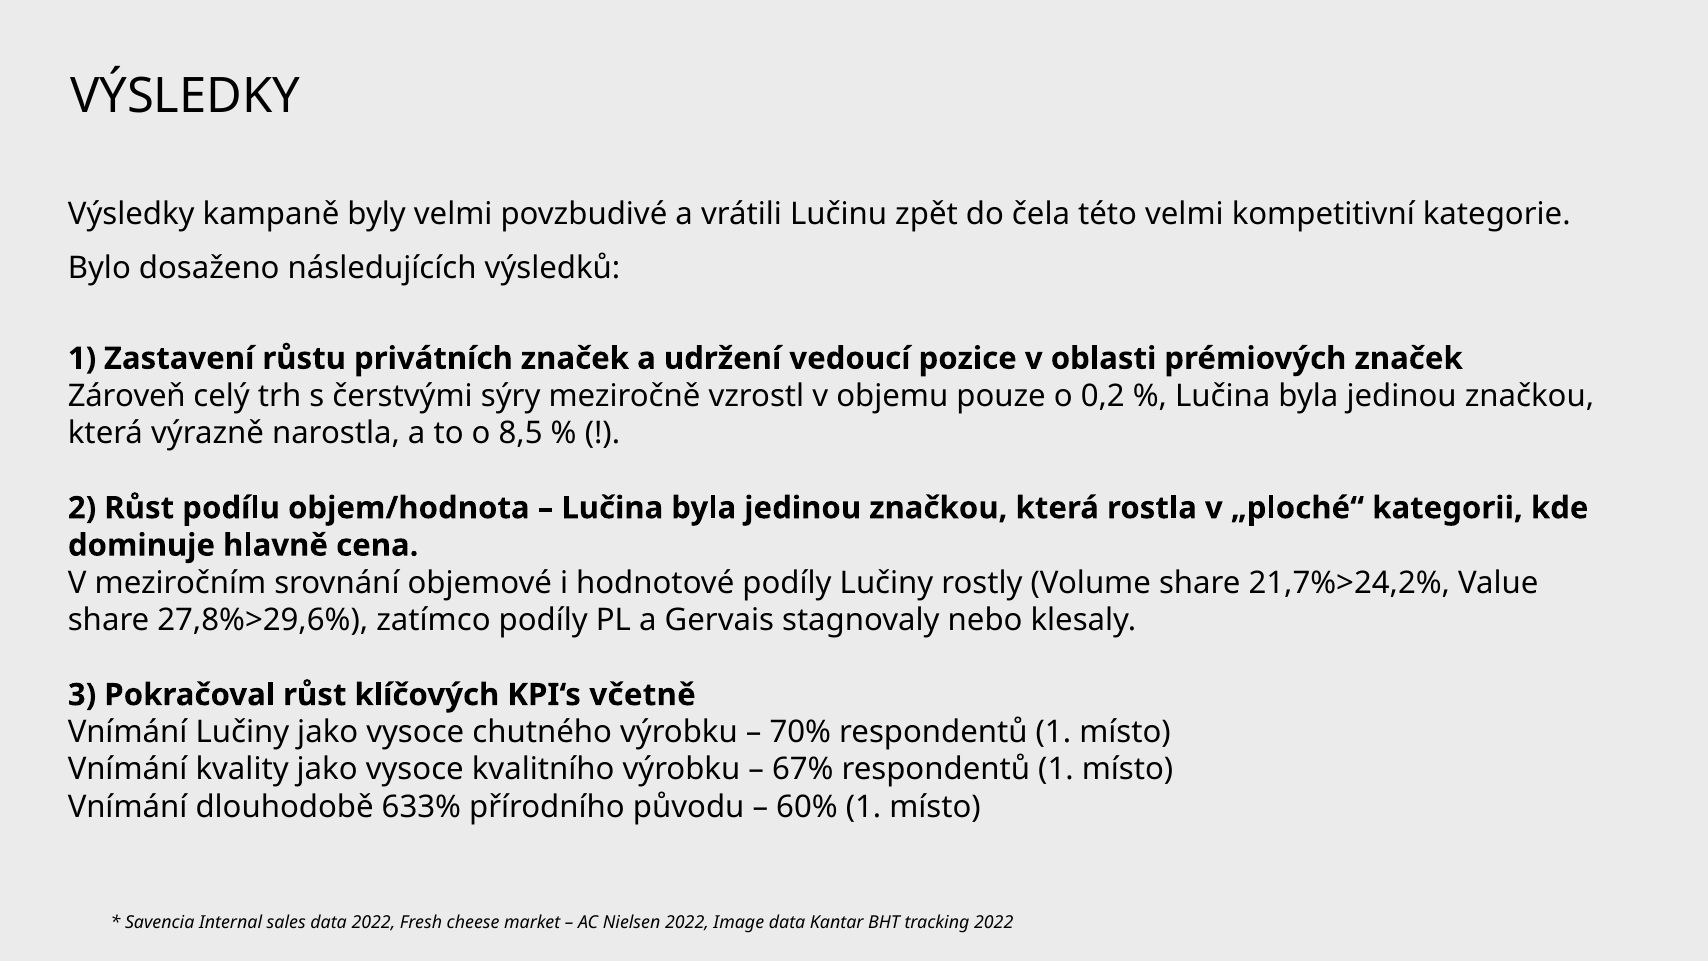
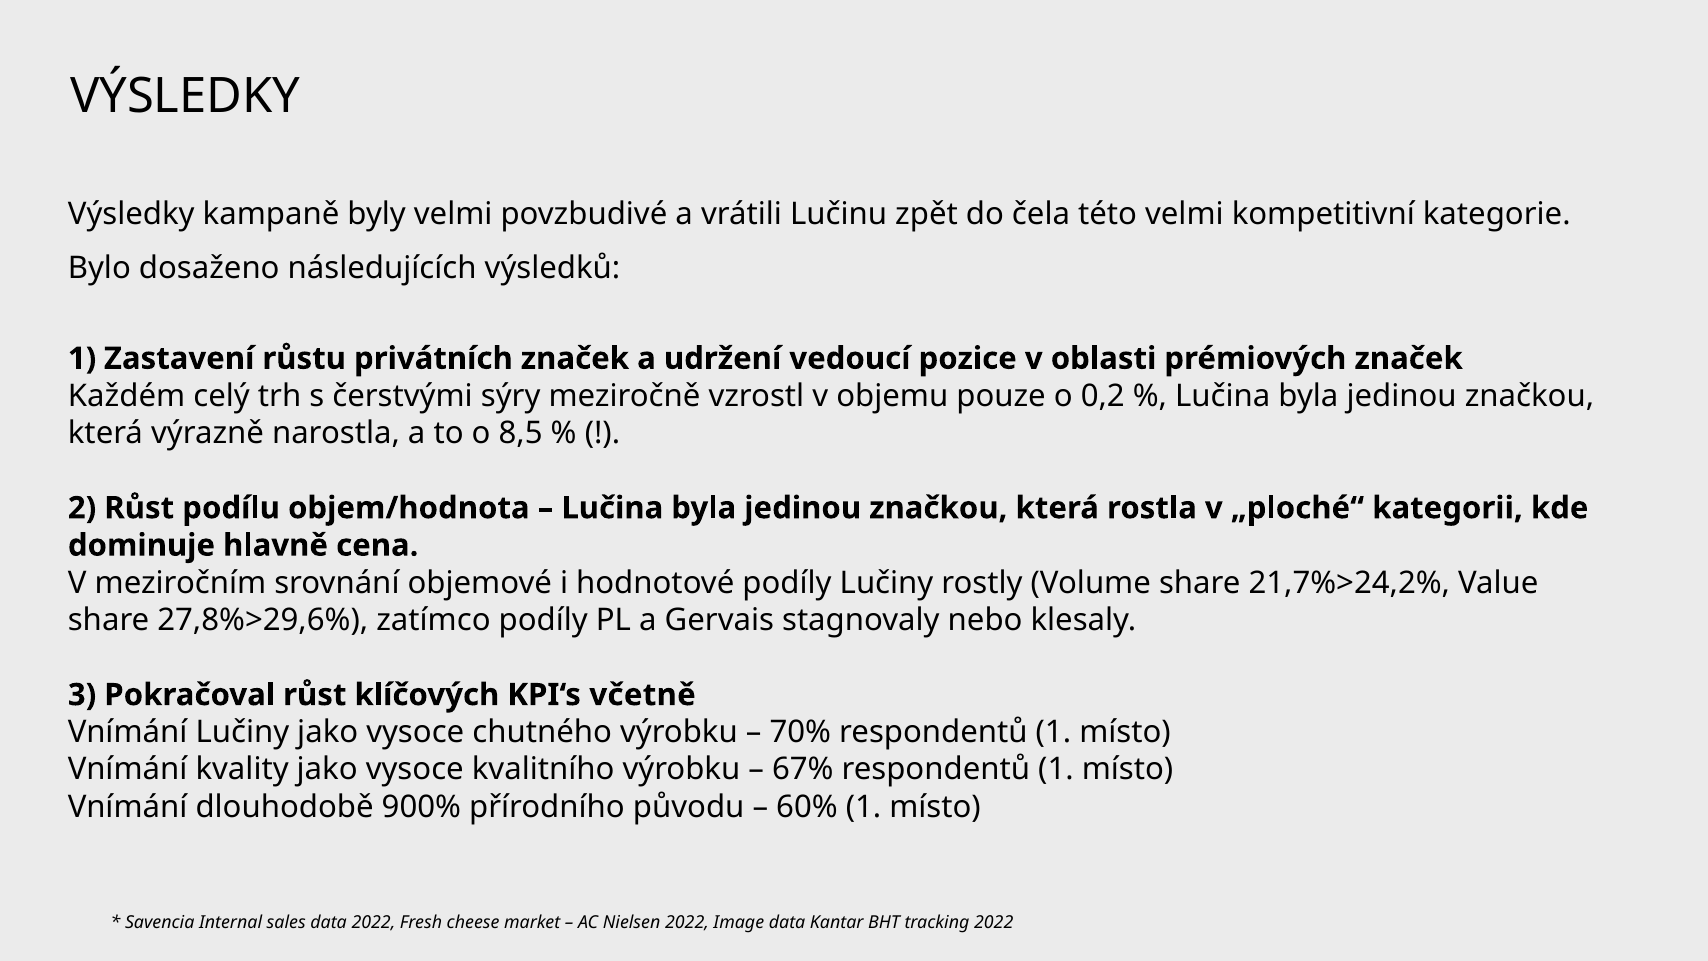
Zároveň: Zároveň -> Každém (127, 396)
633%: 633% -> 900% (421, 807)
